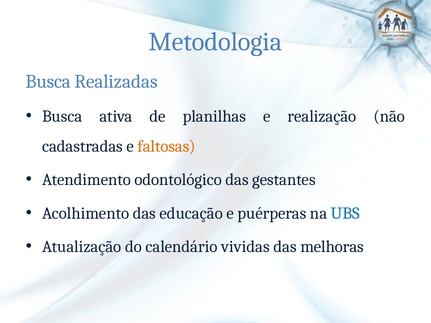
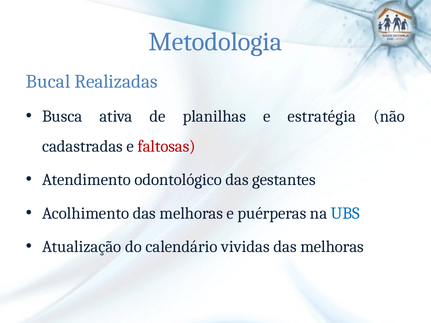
Busca: Busca -> Bucal (48, 82)
realização: realização -> estratégia (322, 116)
faltosas colour: orange -> red (167, 146)
Acolhimento das educação: educação -> melhoras (191, 213)
